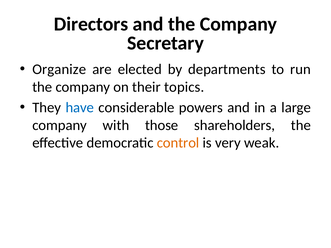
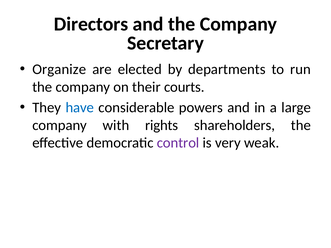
topics: topics -> courts (184, 87)
those: those -> rights (162, 125)
control colour: orange -> purple (178, 143)
